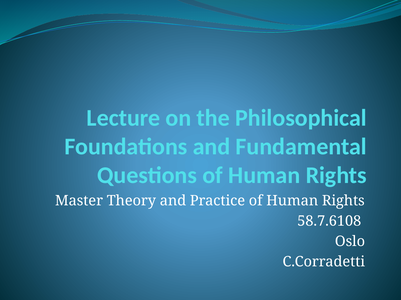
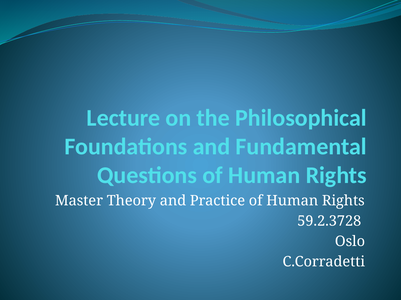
58.7.6108: 58.7.6108 -> 59.2.3728 (329, 222)
